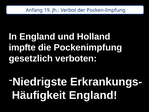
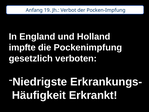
Häufigkeit England: England -> Erkrankt (93, 95)
